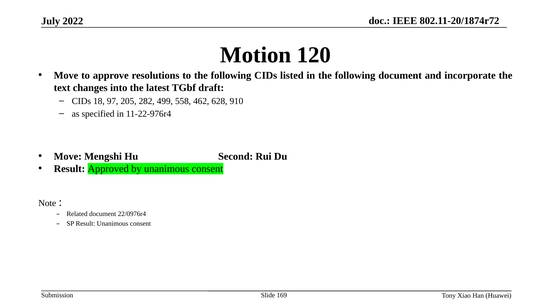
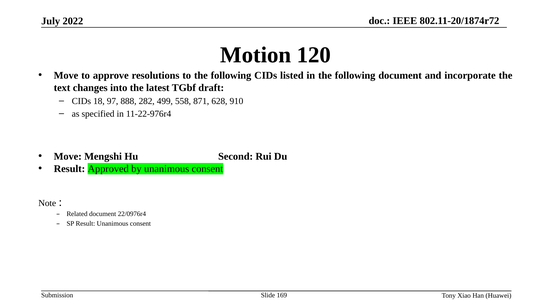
205: 205 -> 888 (128, 101)
462: 462 -> 871 (201, 101)
